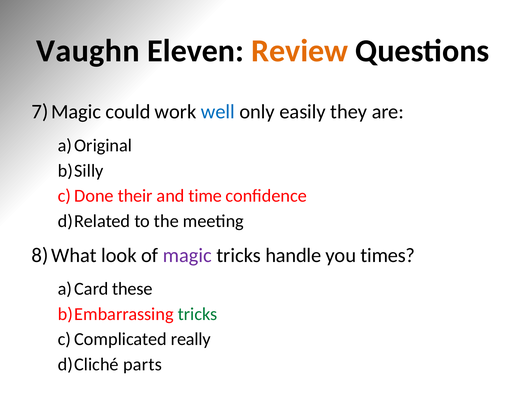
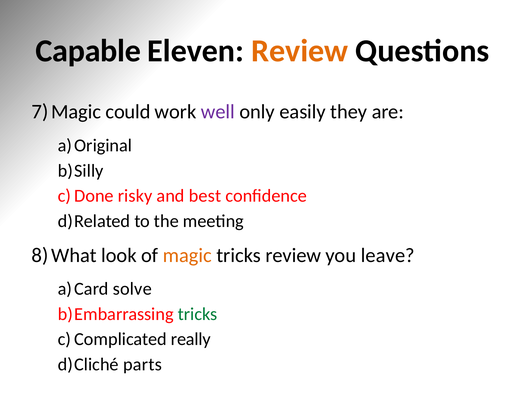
Vaughn: Vaughn -> Capable (88, 51)
well colour: blue -> purple (218, 112)
their: their -> risky (135, 196)
time: time -> best (205, 196)
magic colour: purple -> orange (187, 256)
tricks handle: handle -> review (293, 256)
times: times -> leave (388, 256)
these: these -> solve (132, 289)
